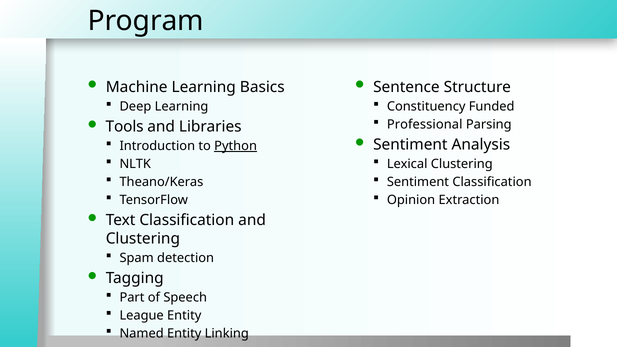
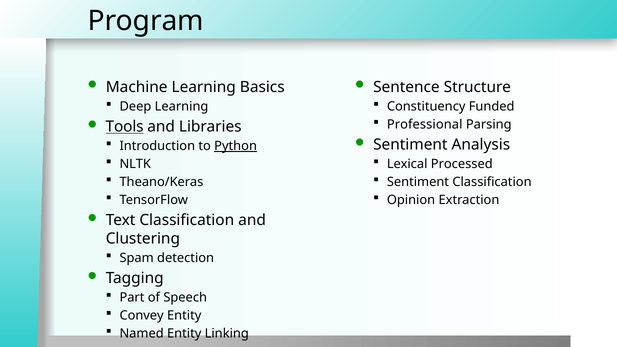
Tools underline: none -> present (125, 127)
Lexical Clustering: Clustering -> Processed (462, 164)
League: League -> Convey (142, 316)
